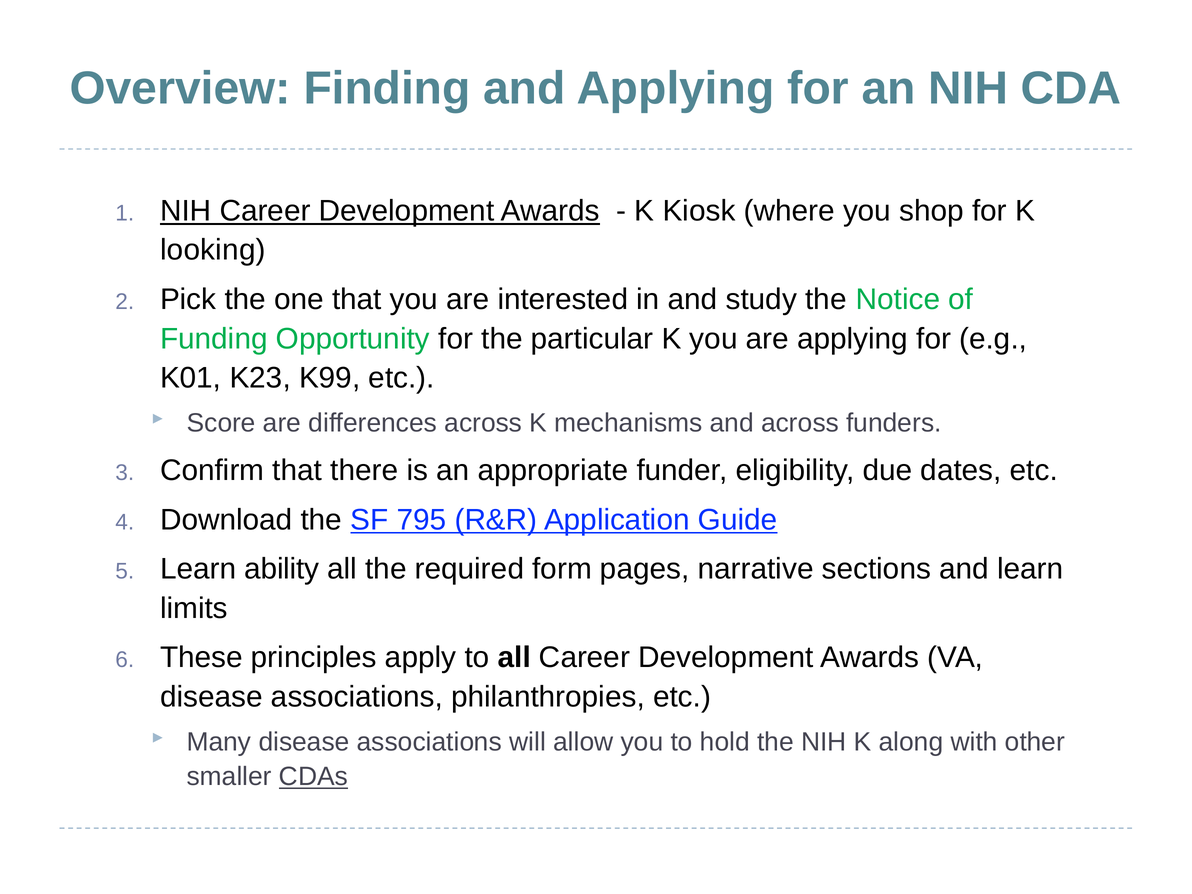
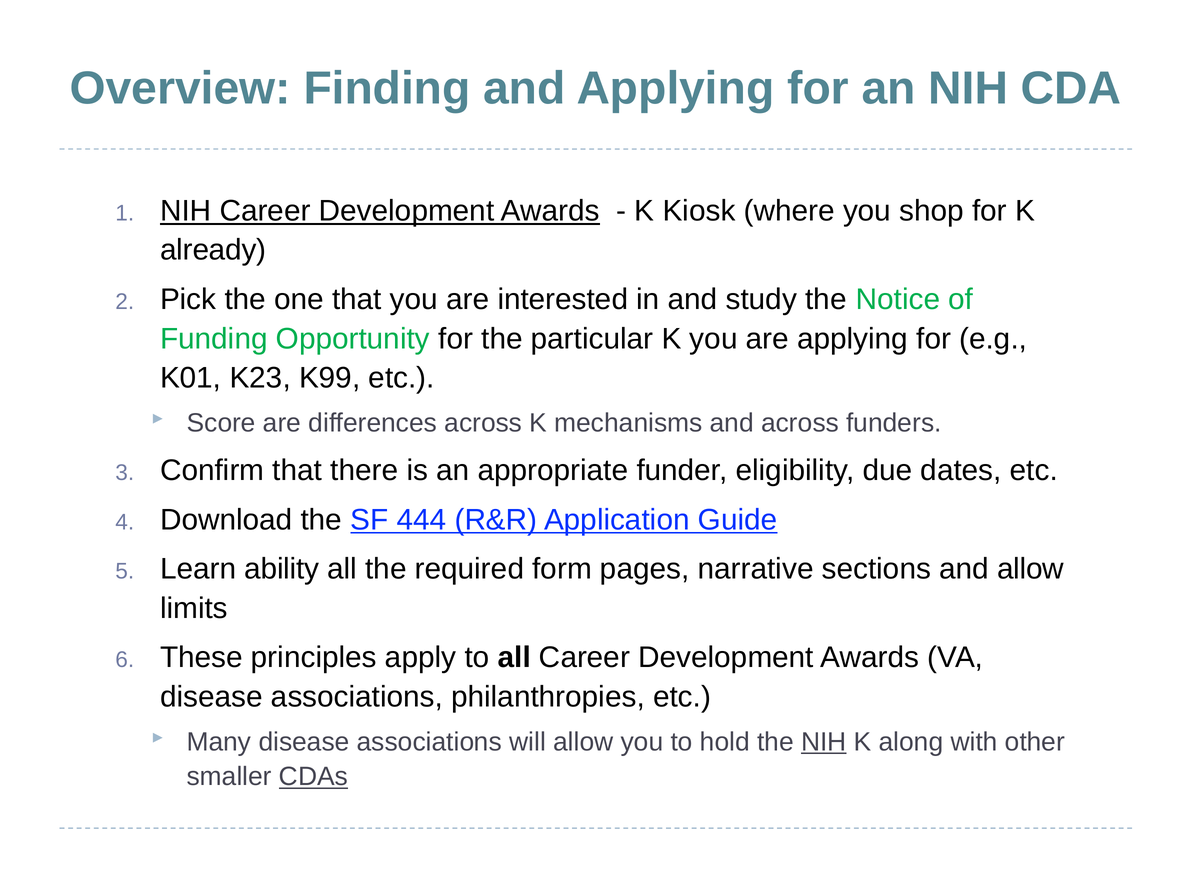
looking: looking -> already (213, 250)
795: 795 -> 444 (422, 520)
and learn: learn -> allow (1031, 569)
NIH underline: none -> present (824, 742)
